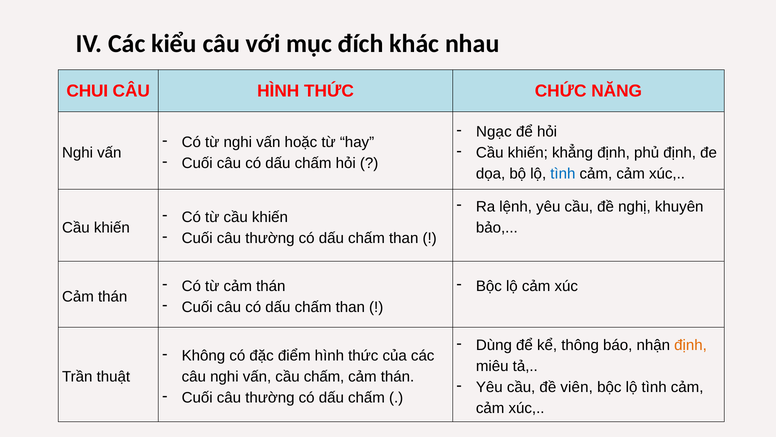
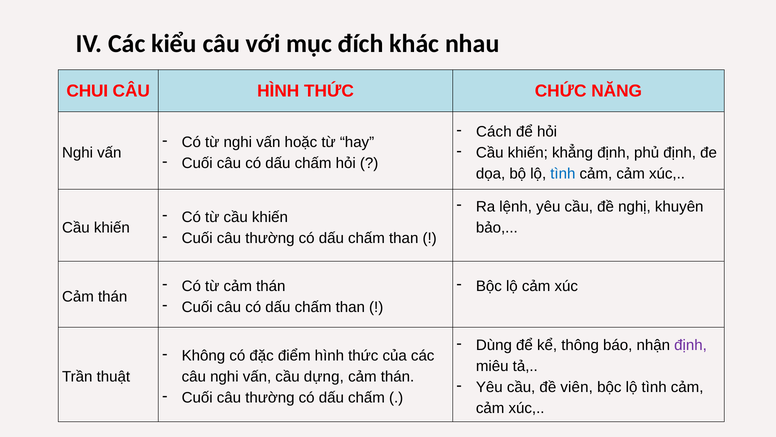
Ngạc: Ngạc -> Cách (494, 132)
định colour: orange -> purple (691, 345)
cầu chấm: chấm -> dựng (324, 376)
